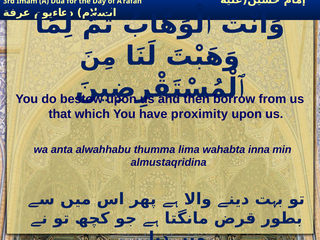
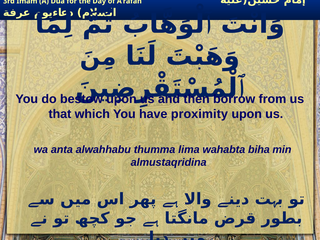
inna: inna -> biha (259, 149)
